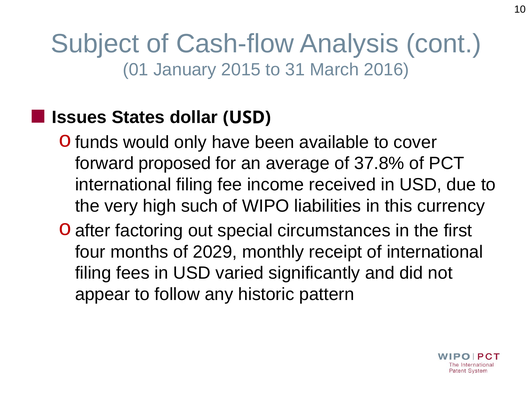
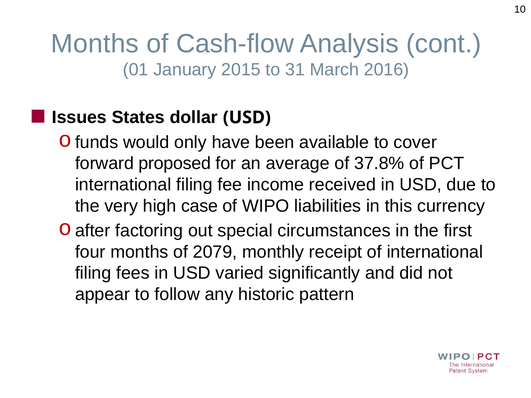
Subject: Subject -> Months (95, 44)
such: such -> case (199, 206)
2029: 2029 -> 2079 (215, 252)
